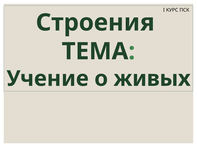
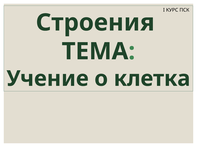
живых: живых -> клетка (152, 79)
